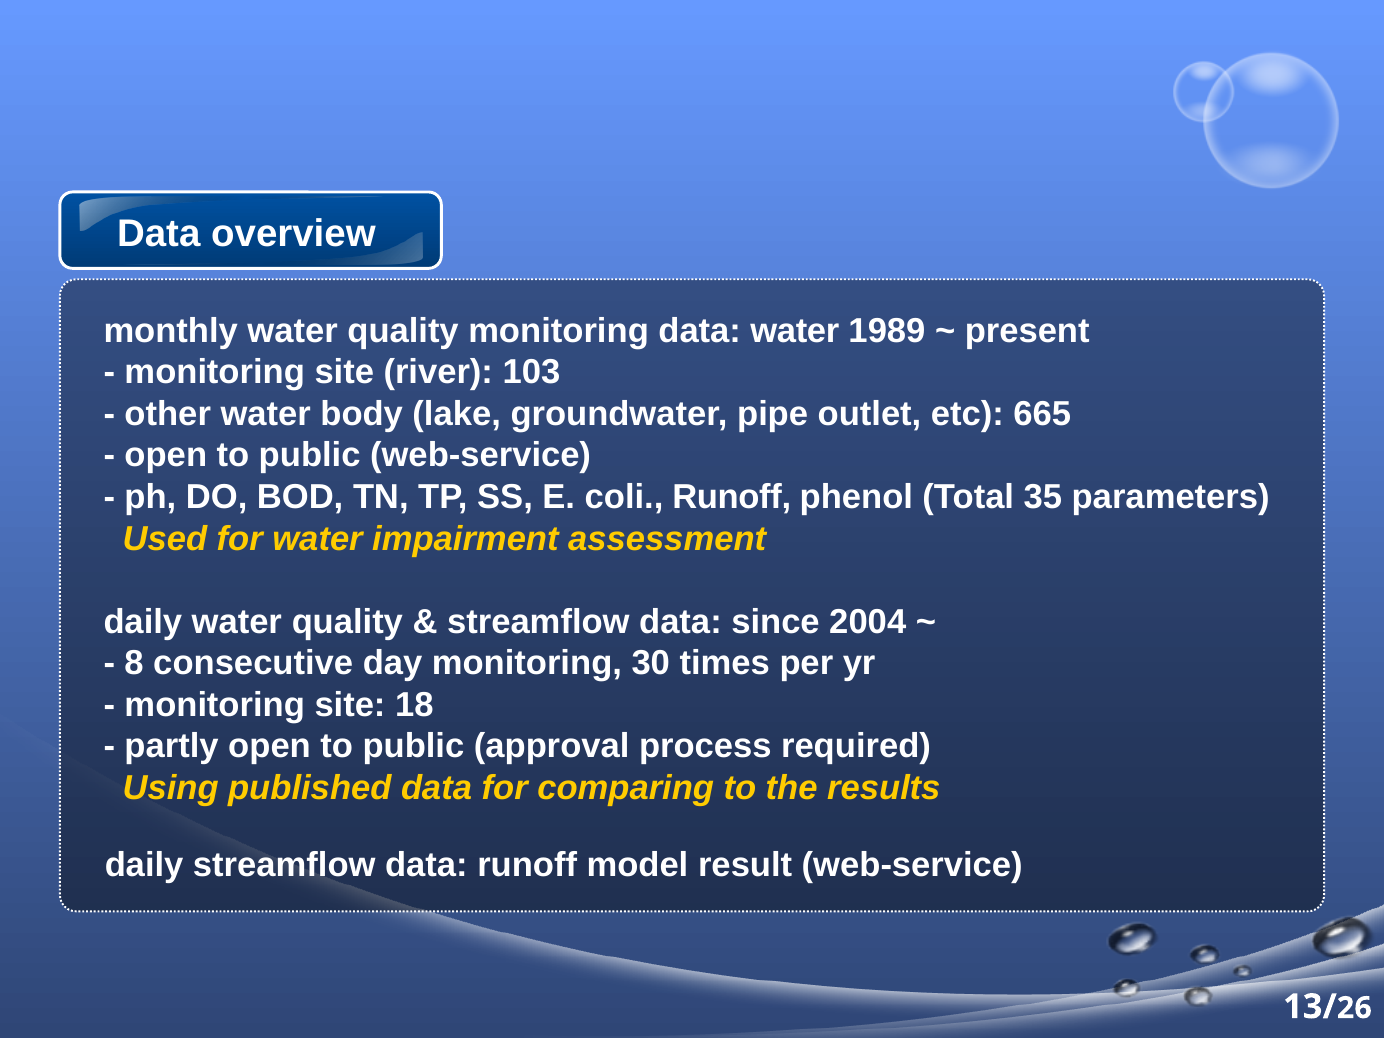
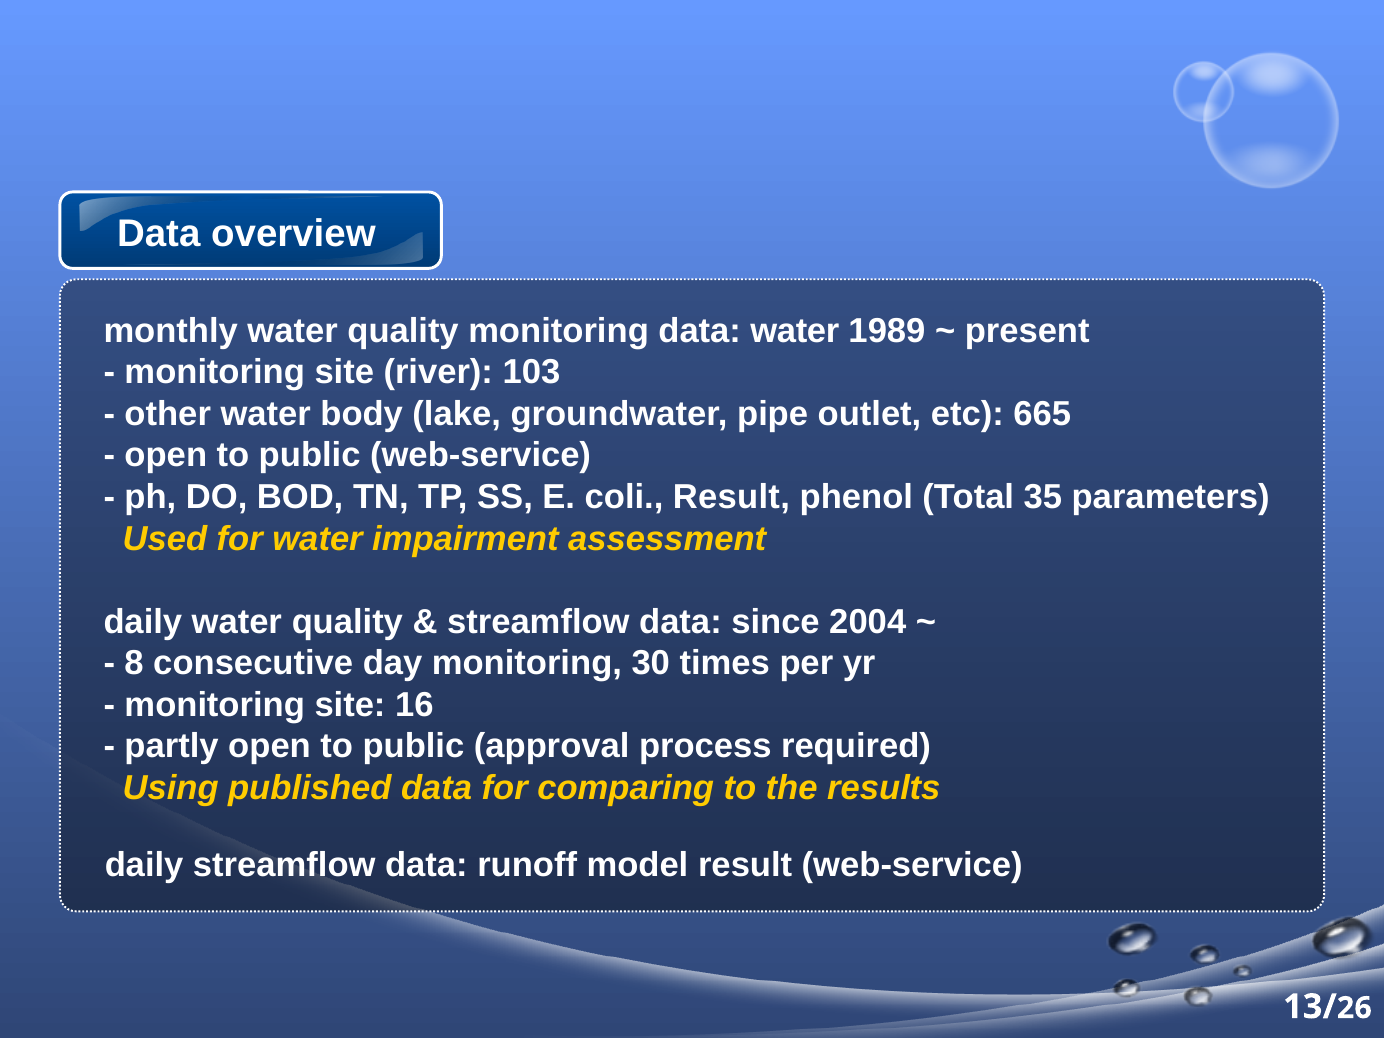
coli Runoff: Runoff -> Result (731, 497)
18: 18 -> 16 (414, 705)
